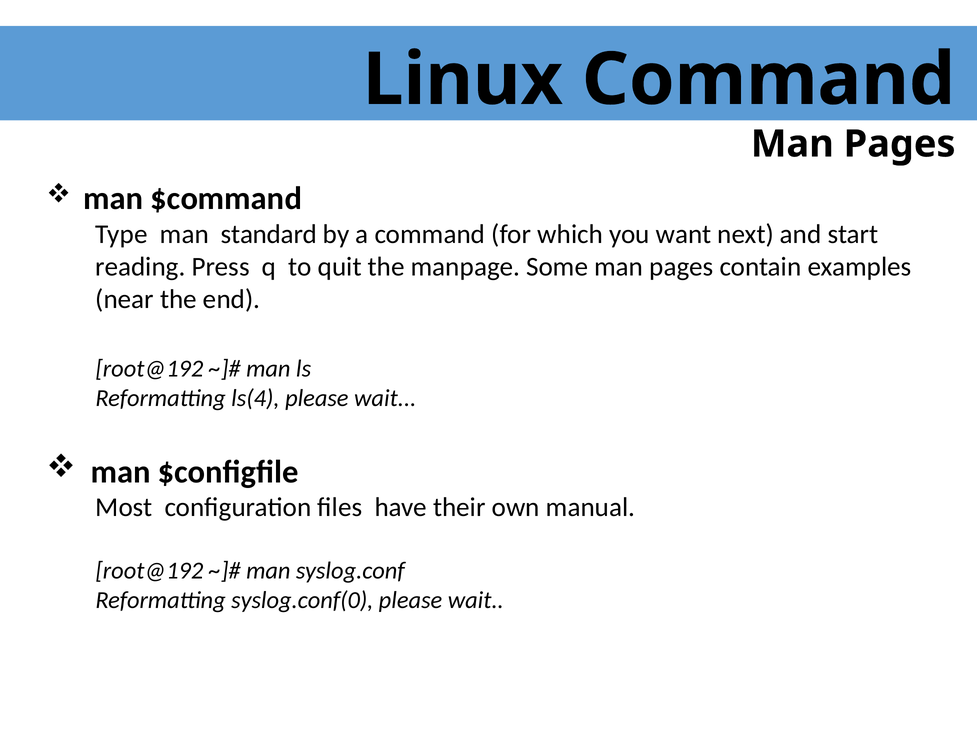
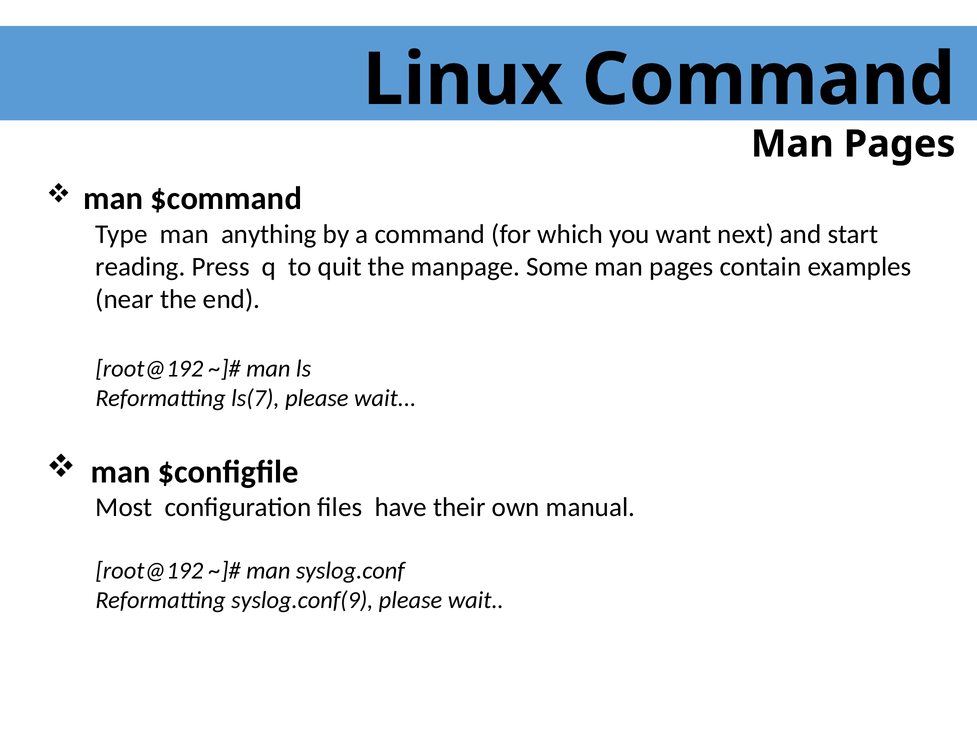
standard: standard -> anything (269, 234)
ls(4: ls(4 -> ls(7 (255, 399)
syslog.conf(0: syslog.conf(0 -> syslog.conf(9 (302, 601)
